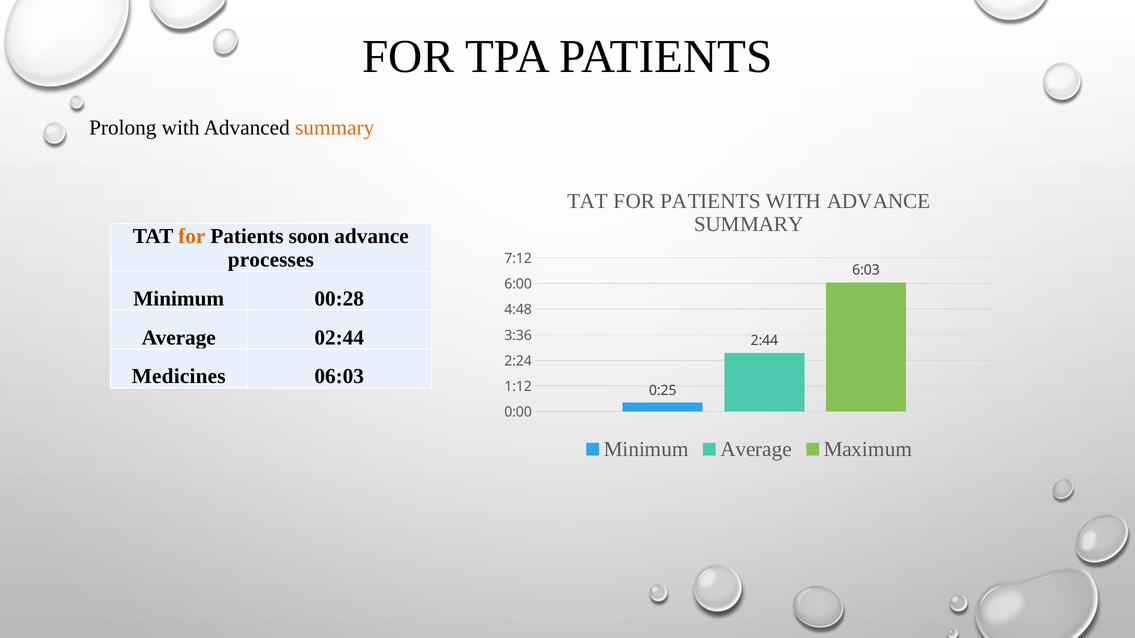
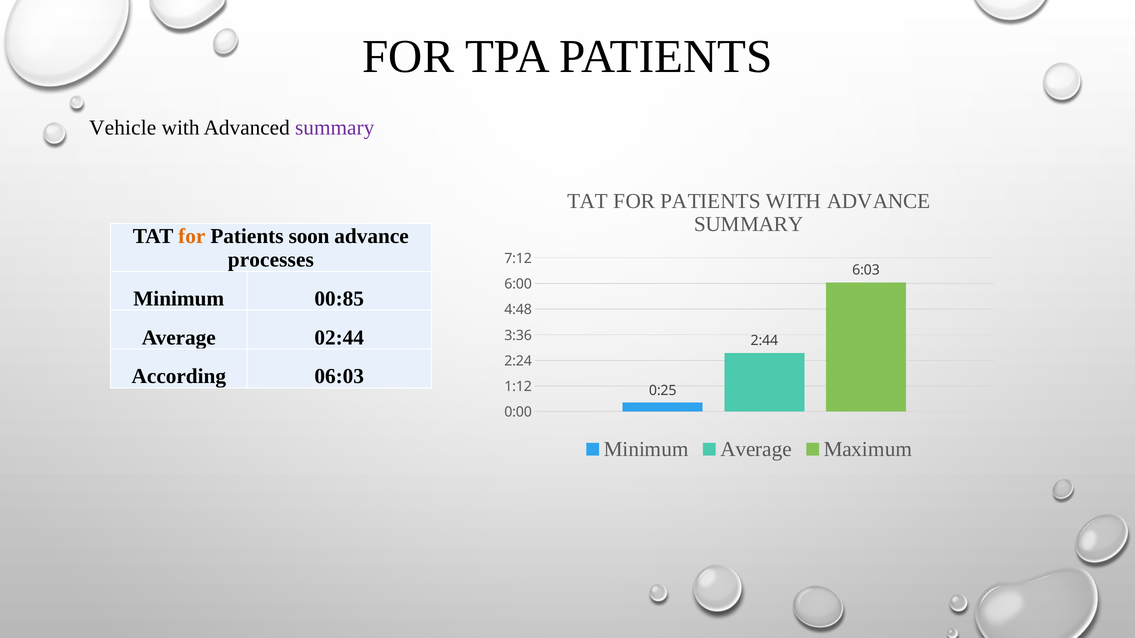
Prolong: Prolong -> Vehicle (123, 128)
summary colour: orange -> purple (335, 128)
00:28: 00:28 -> 00:85 (339, 299)
Medicines: Medicines -> According (179, 377)
